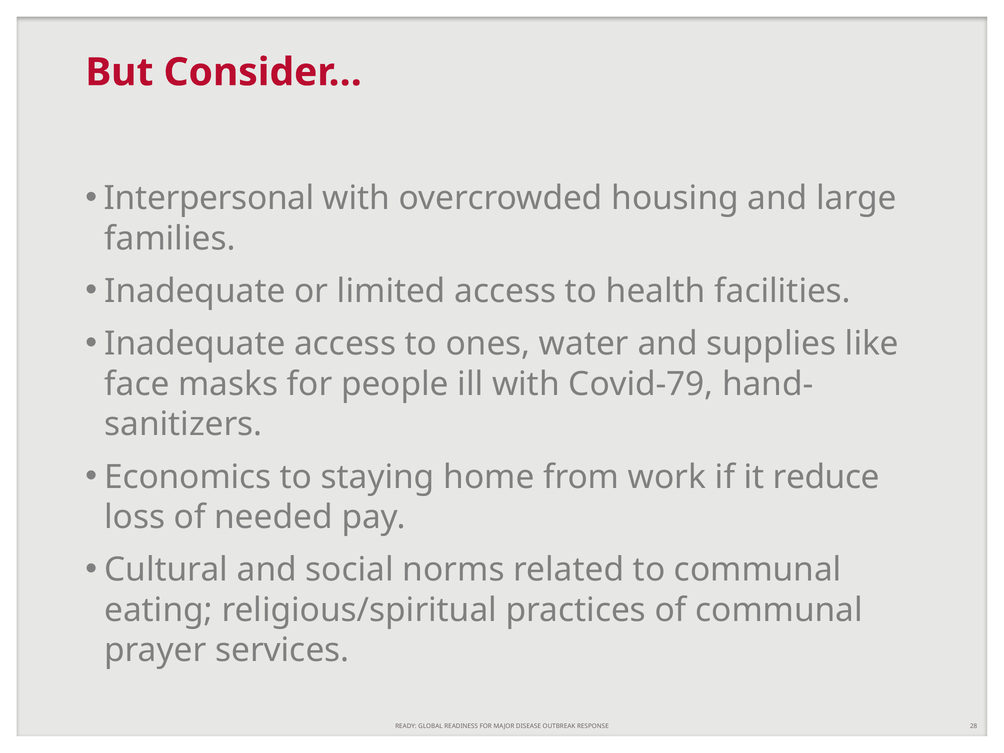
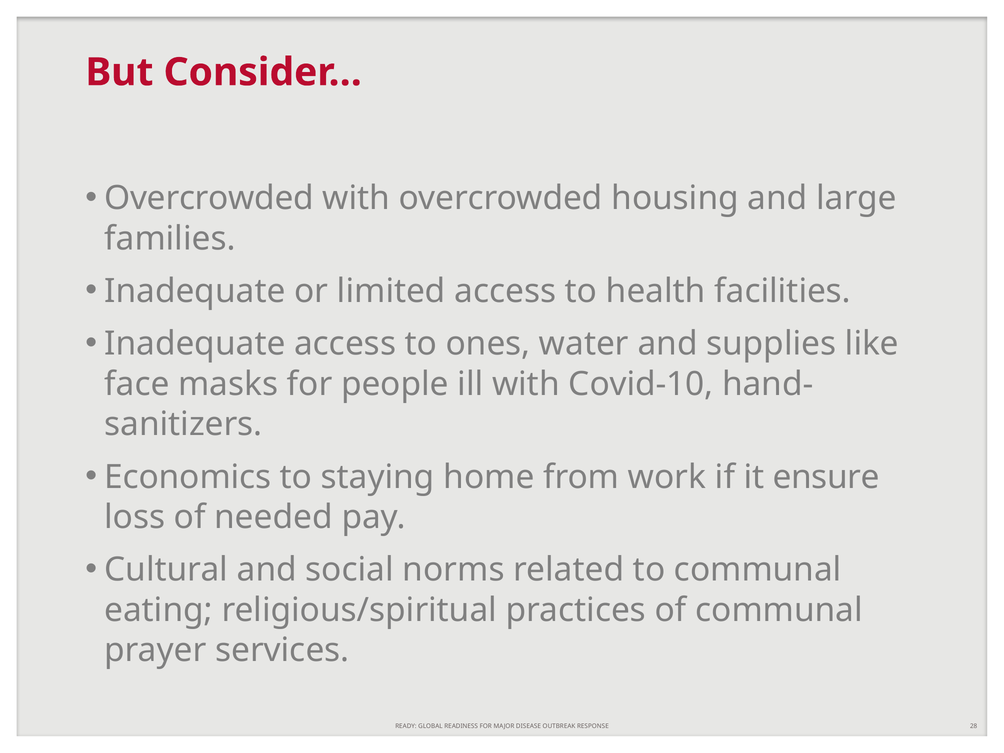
Interpersonal: Interpersonal -> Overcrowded (209, 198)
Covid-79: Covid-79 -> Covid-10 (641, 384)
reduce: reduce -> ensure (826, 477)
